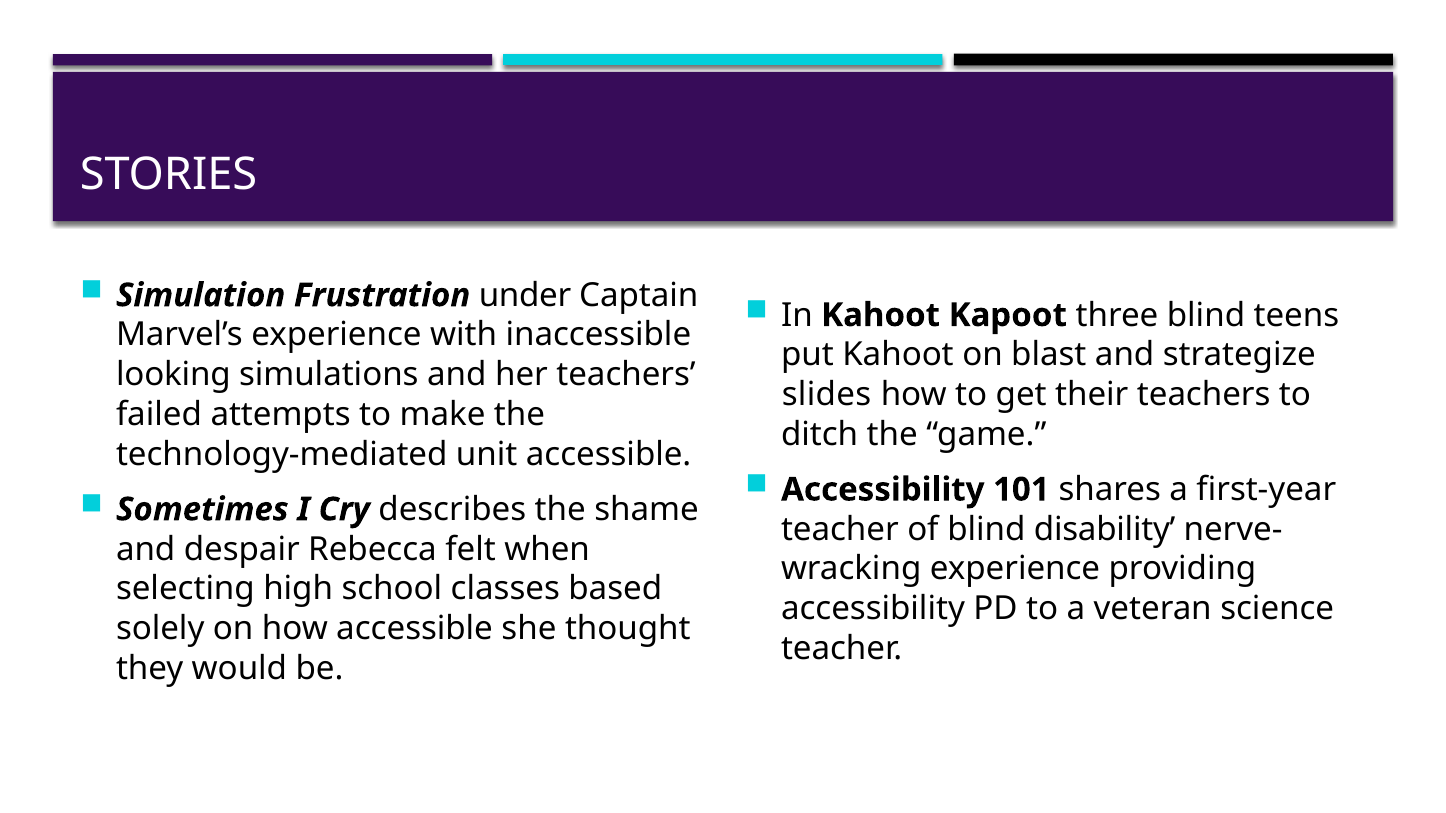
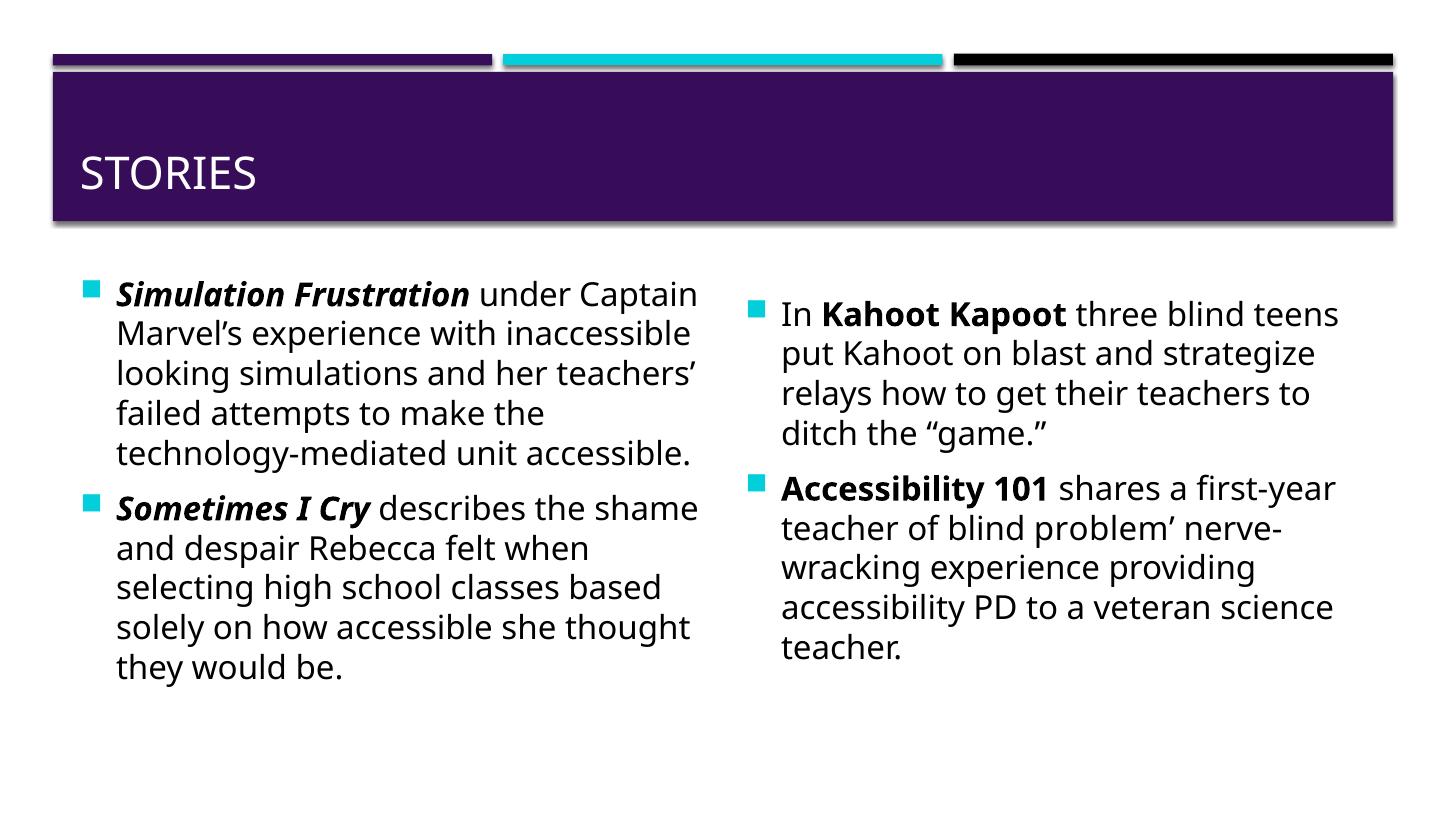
slides: slides -> relays (827, 395)
disability: disability -> problem (1104, 530)
